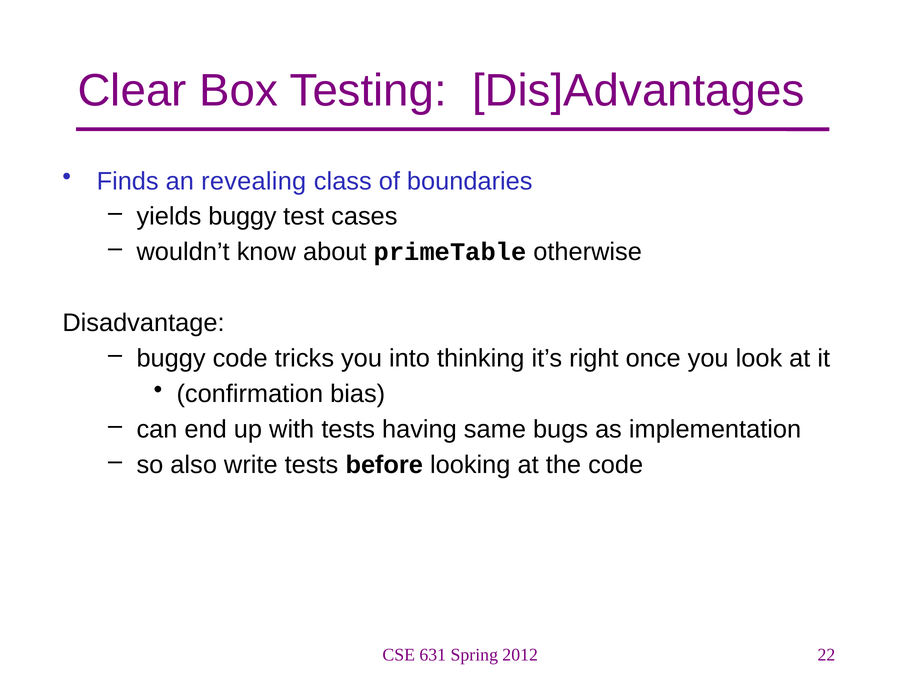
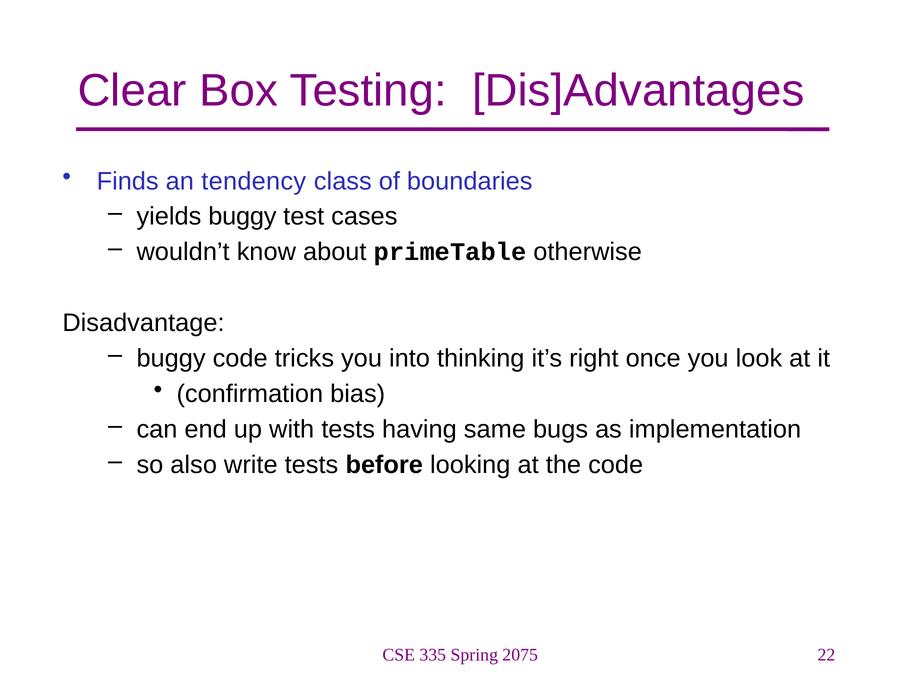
revealing: revealing -> tendency (254, 181)
631: 631 -> 335 (433, 656)
2012: 2012 -> 2075 (520, 656)
